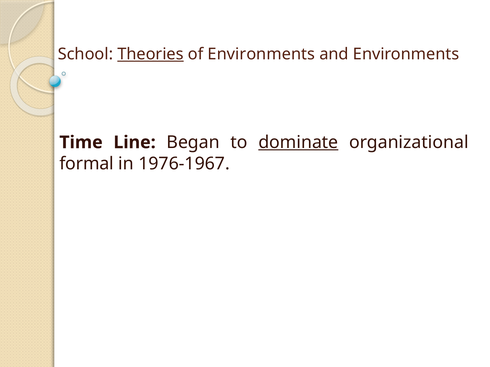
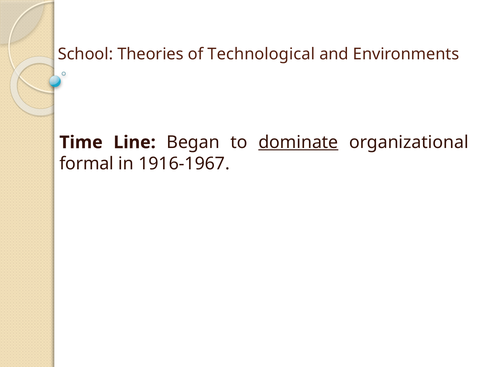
Theories underline: present -> none (150, 54)
of Environments: Environments -> Technological (261, 54)
1976-1967: 1976-1967 -> 1916-1967 (184, 164)
